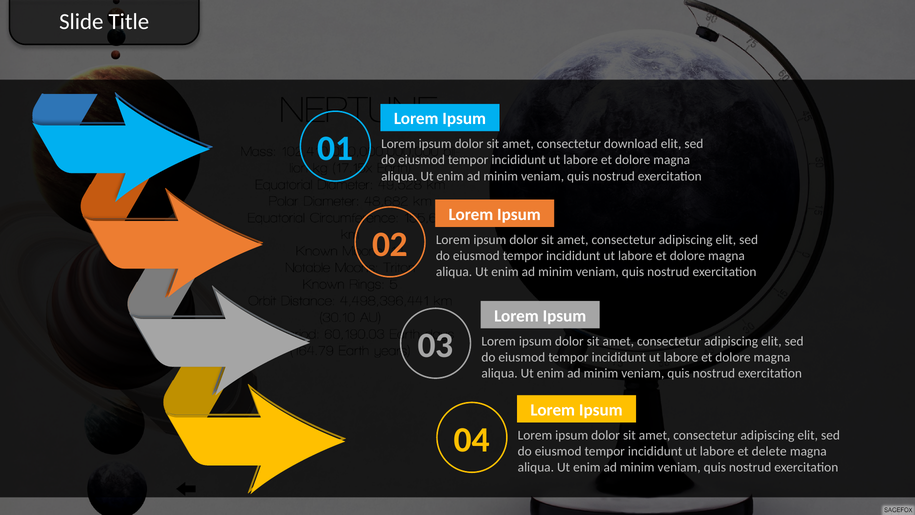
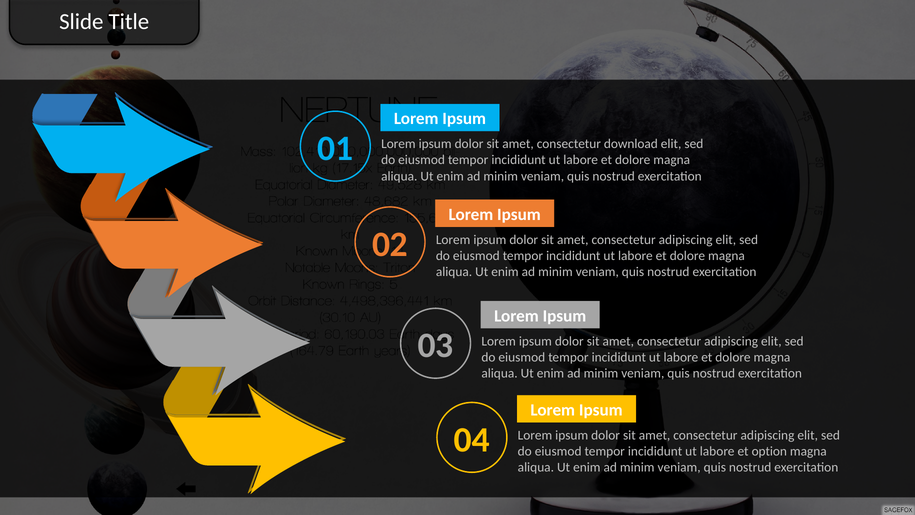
delete: delete -> option (769, 451)
